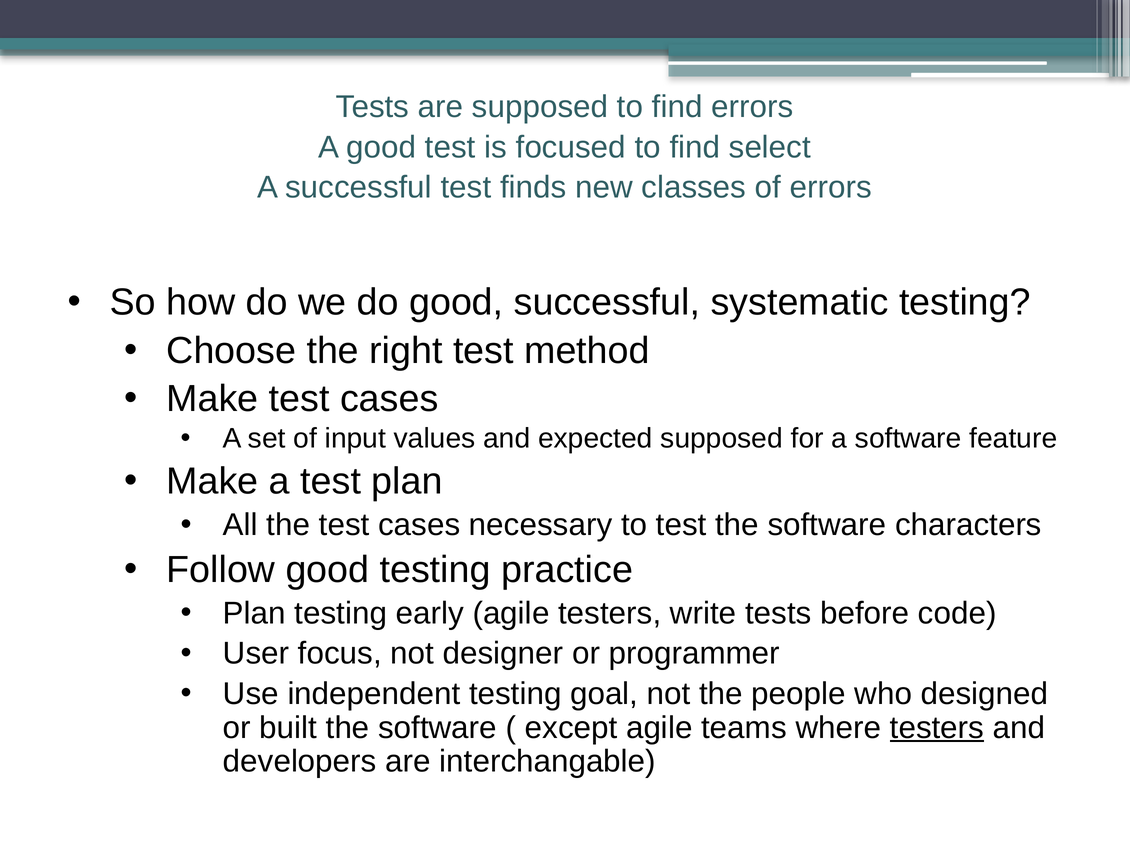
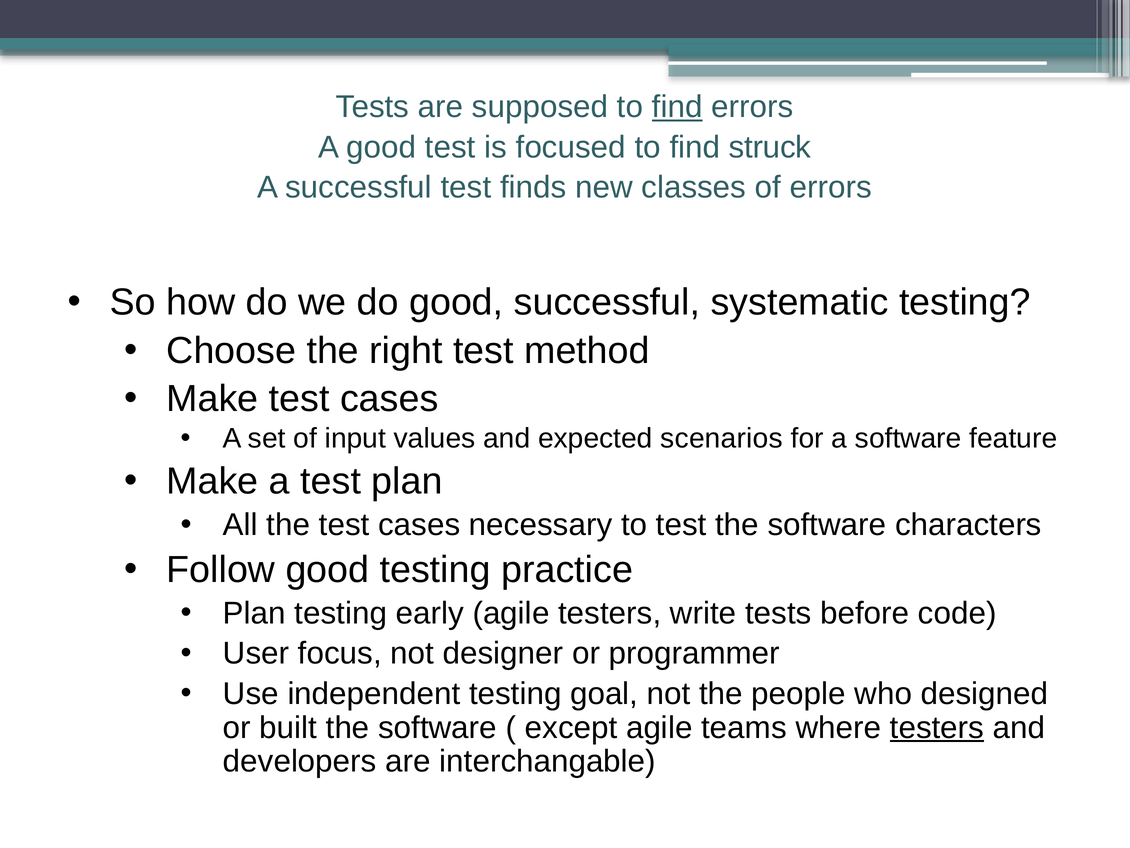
find underline: none -> present (677, 107)
select: select -> struck (770, 147)
expected supposed: supposed -> scenarios (722, 438)
